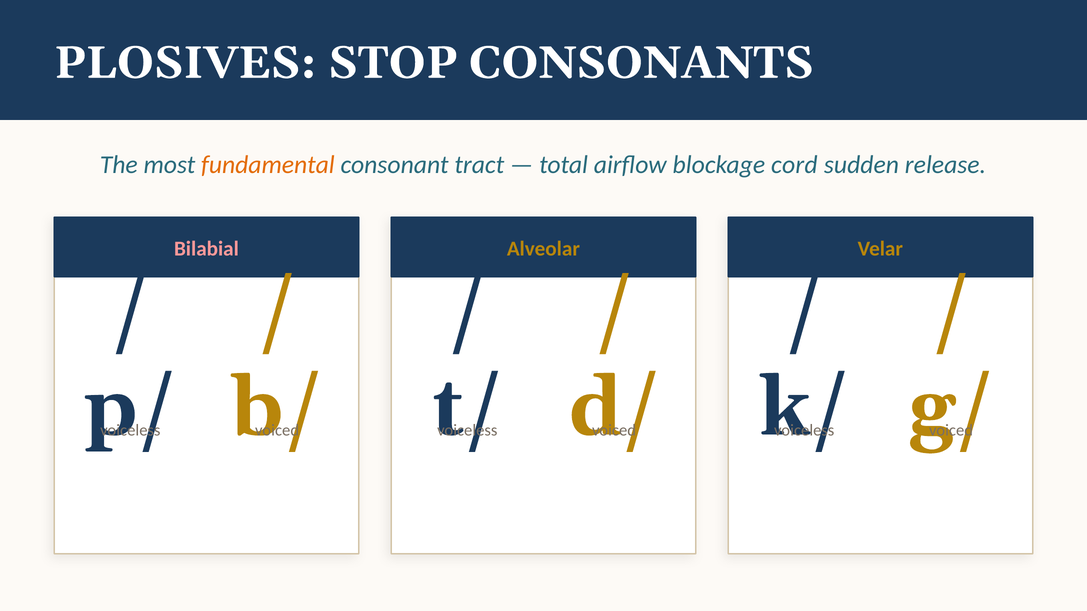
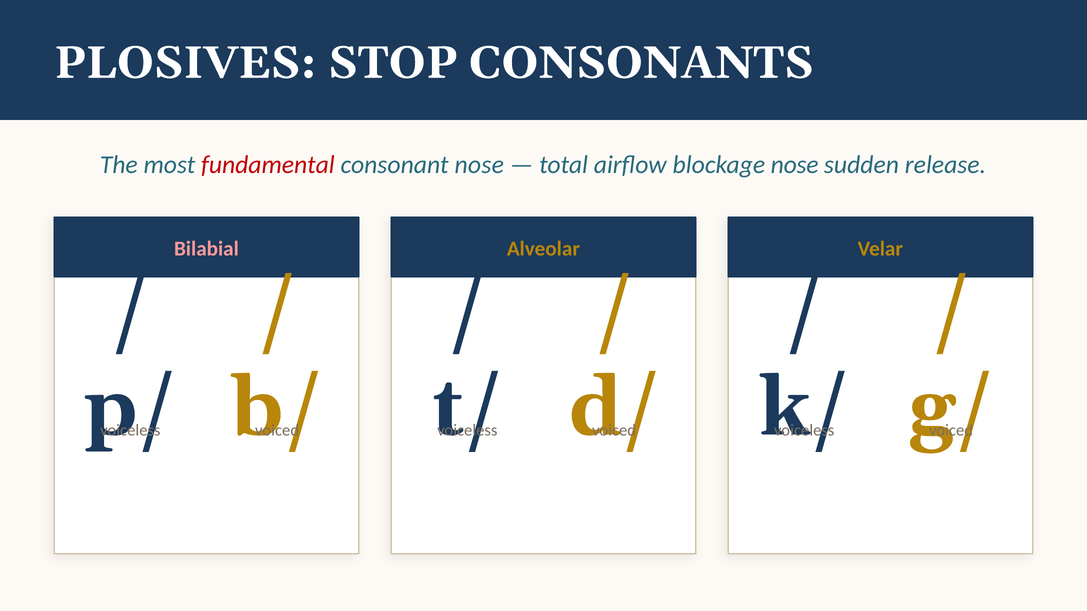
fundamental colour: orange -> red (268, 165)
consonant tract: tract -> nose (479, 165)
blockage cord: cord -> nose (795, 165)
